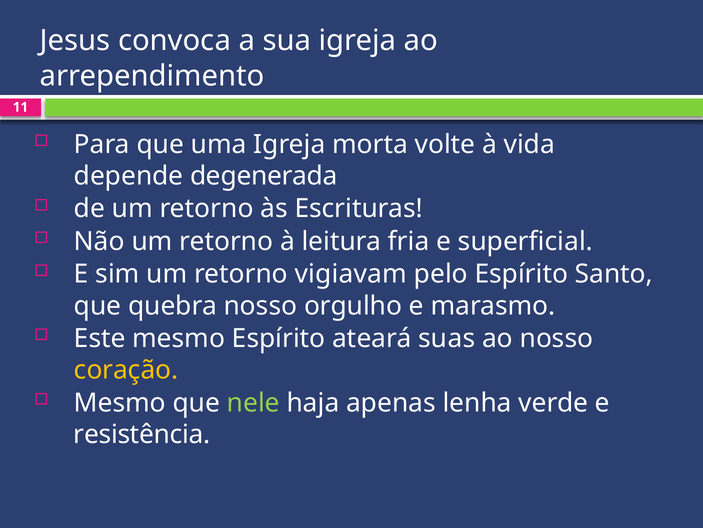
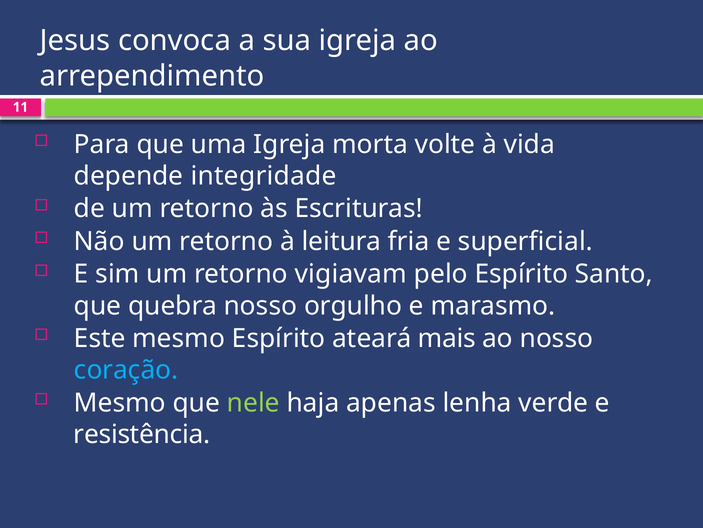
degenerada: degenerada -> integridade (264, 176)
suas: suas -> mais (447, 338)
coração colour: yellow -> light blue (126, 370)
